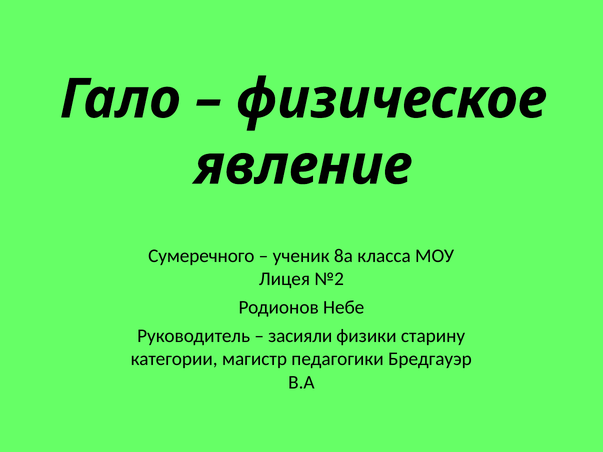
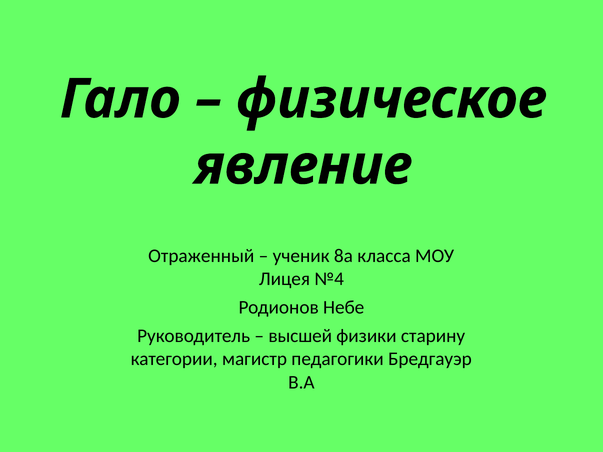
Сумеречного: Сумеречного -> Отраженный (201, 256)
№2: №2 -> №4 (329, 279)
засияли: засияли -> высшей (300, 336)
